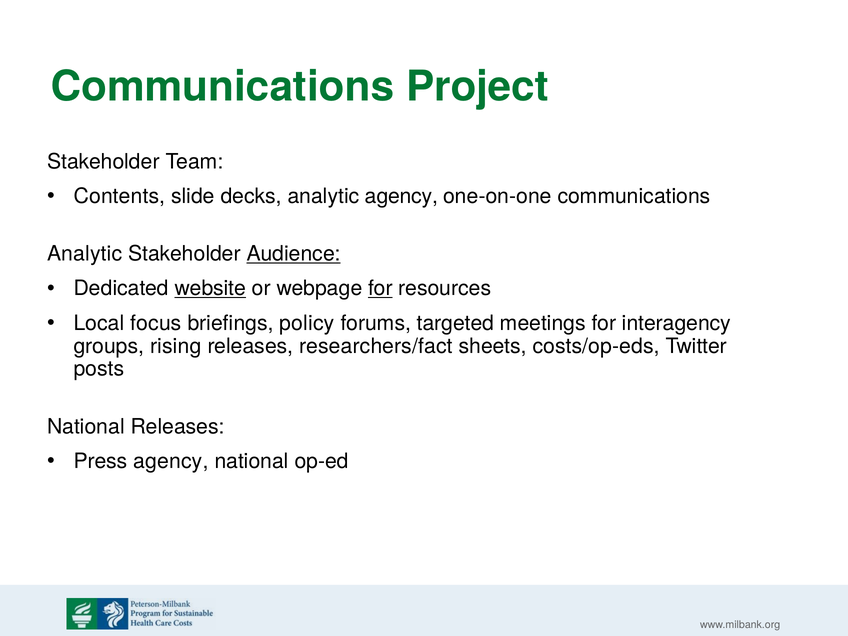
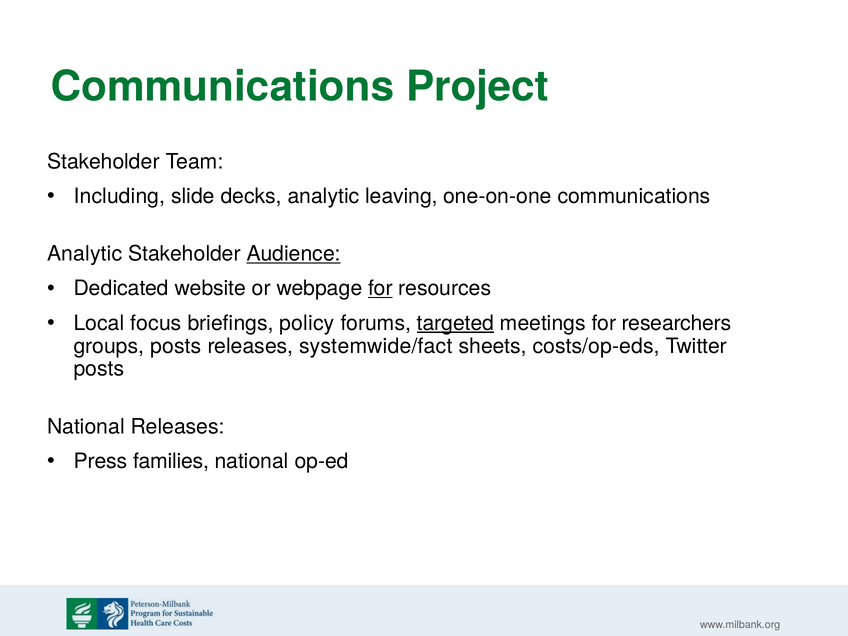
Contents: Contents -> Including (119, 196)
analytic agency: agency -> leaving (401, 196)
website underline: present -> none (210, 288)
targeted underline: none -> present (456, 323)
interagency: interagency -> researchers (677, 323)
groups rising: rising -> posts (176, 346)
researchers/fact: researchers/fact -> systemwide/fact (376, 346)
Press agency: agency -> families (171, 461)
